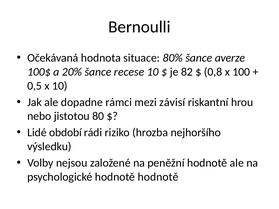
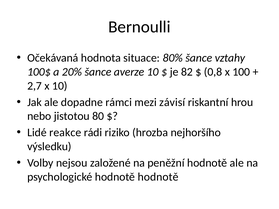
averze: averze -> vztahy (230, 58)
recese: recese -> averze (129, 72)
0,5: 0,5 -> 2,7 (35, 86)
období: období -> reakce (65, 133)
